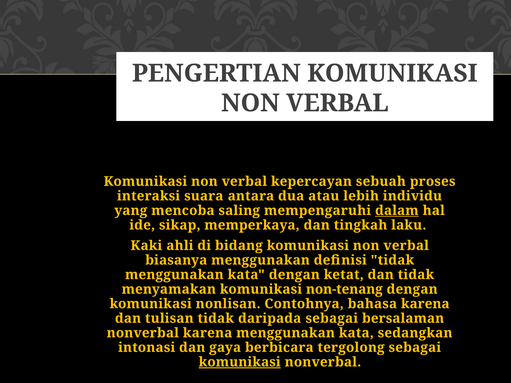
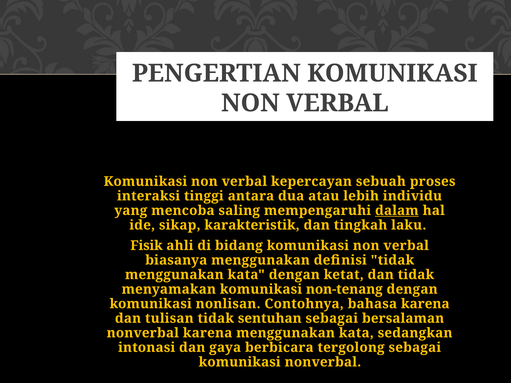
suara: suara -> tinggi (204, 196)
memperkaya: memperkaya -> karakteristik (252, 225)
Kaki: Kaki -> Fisik (146, 246)
daripada: daripada -> sentuhan (270, 319)
komunikasi underline: present -> none (240, 362)
